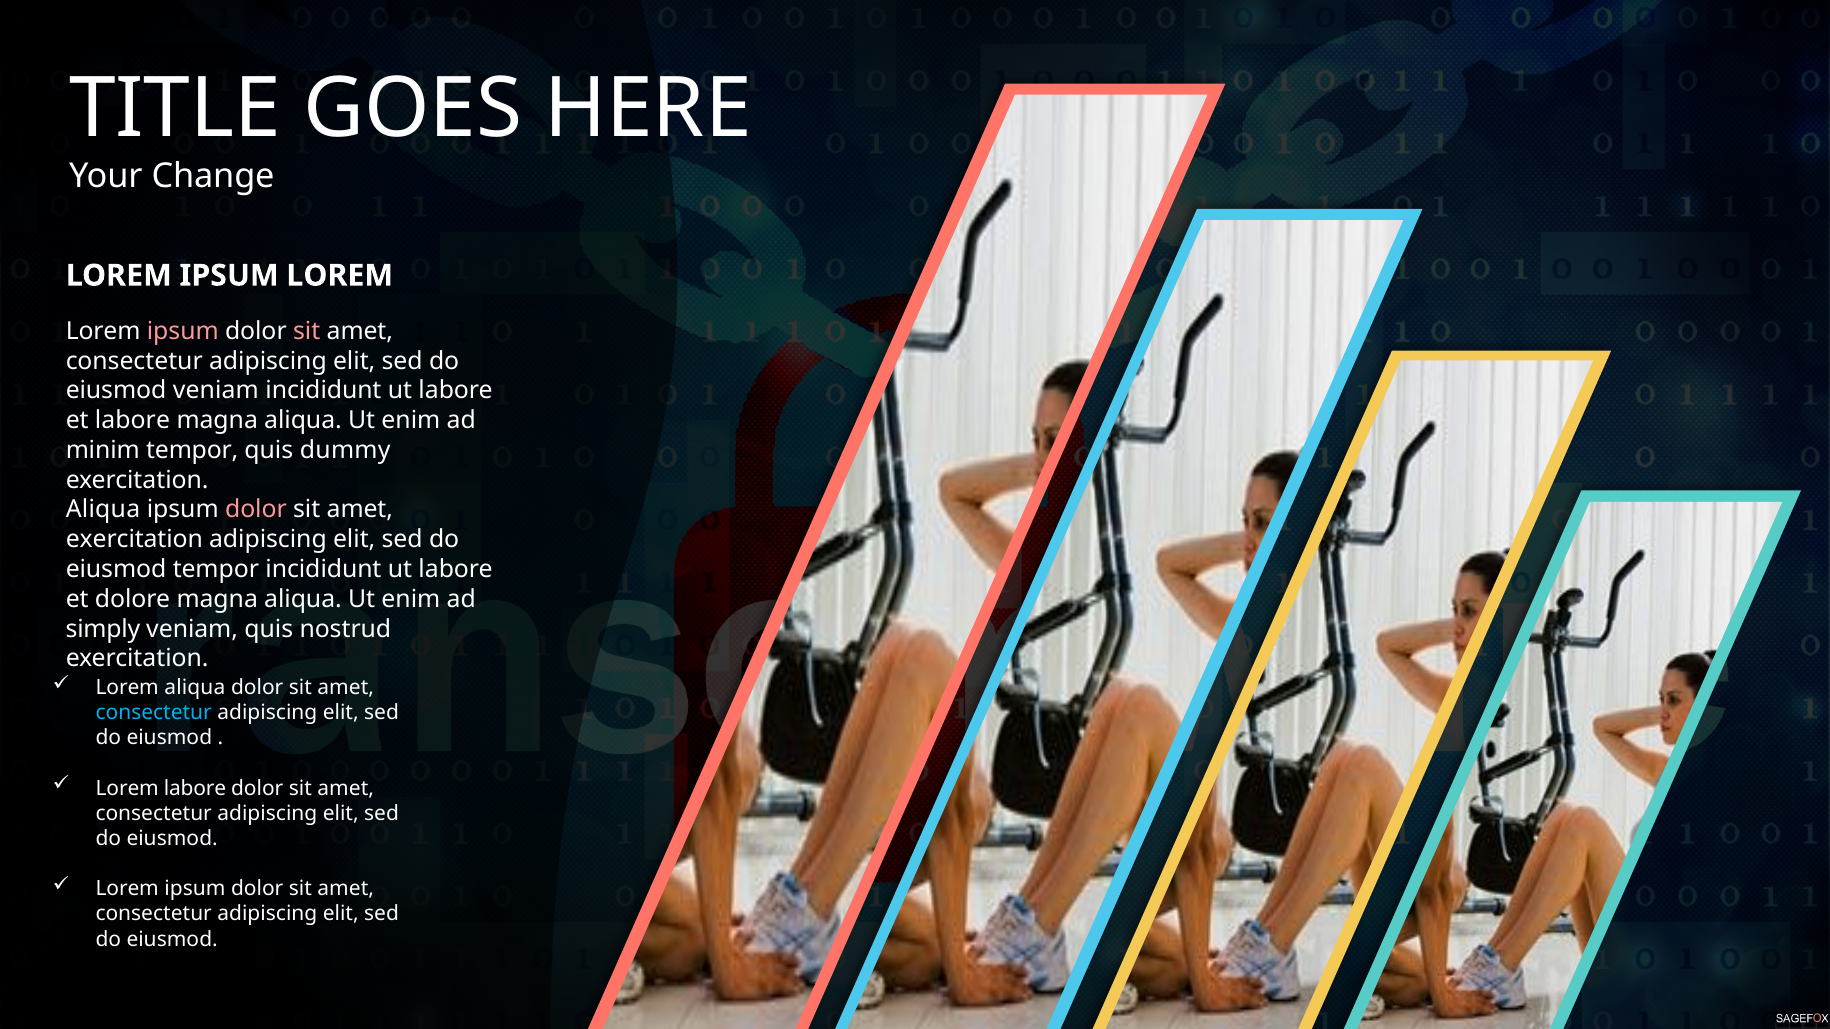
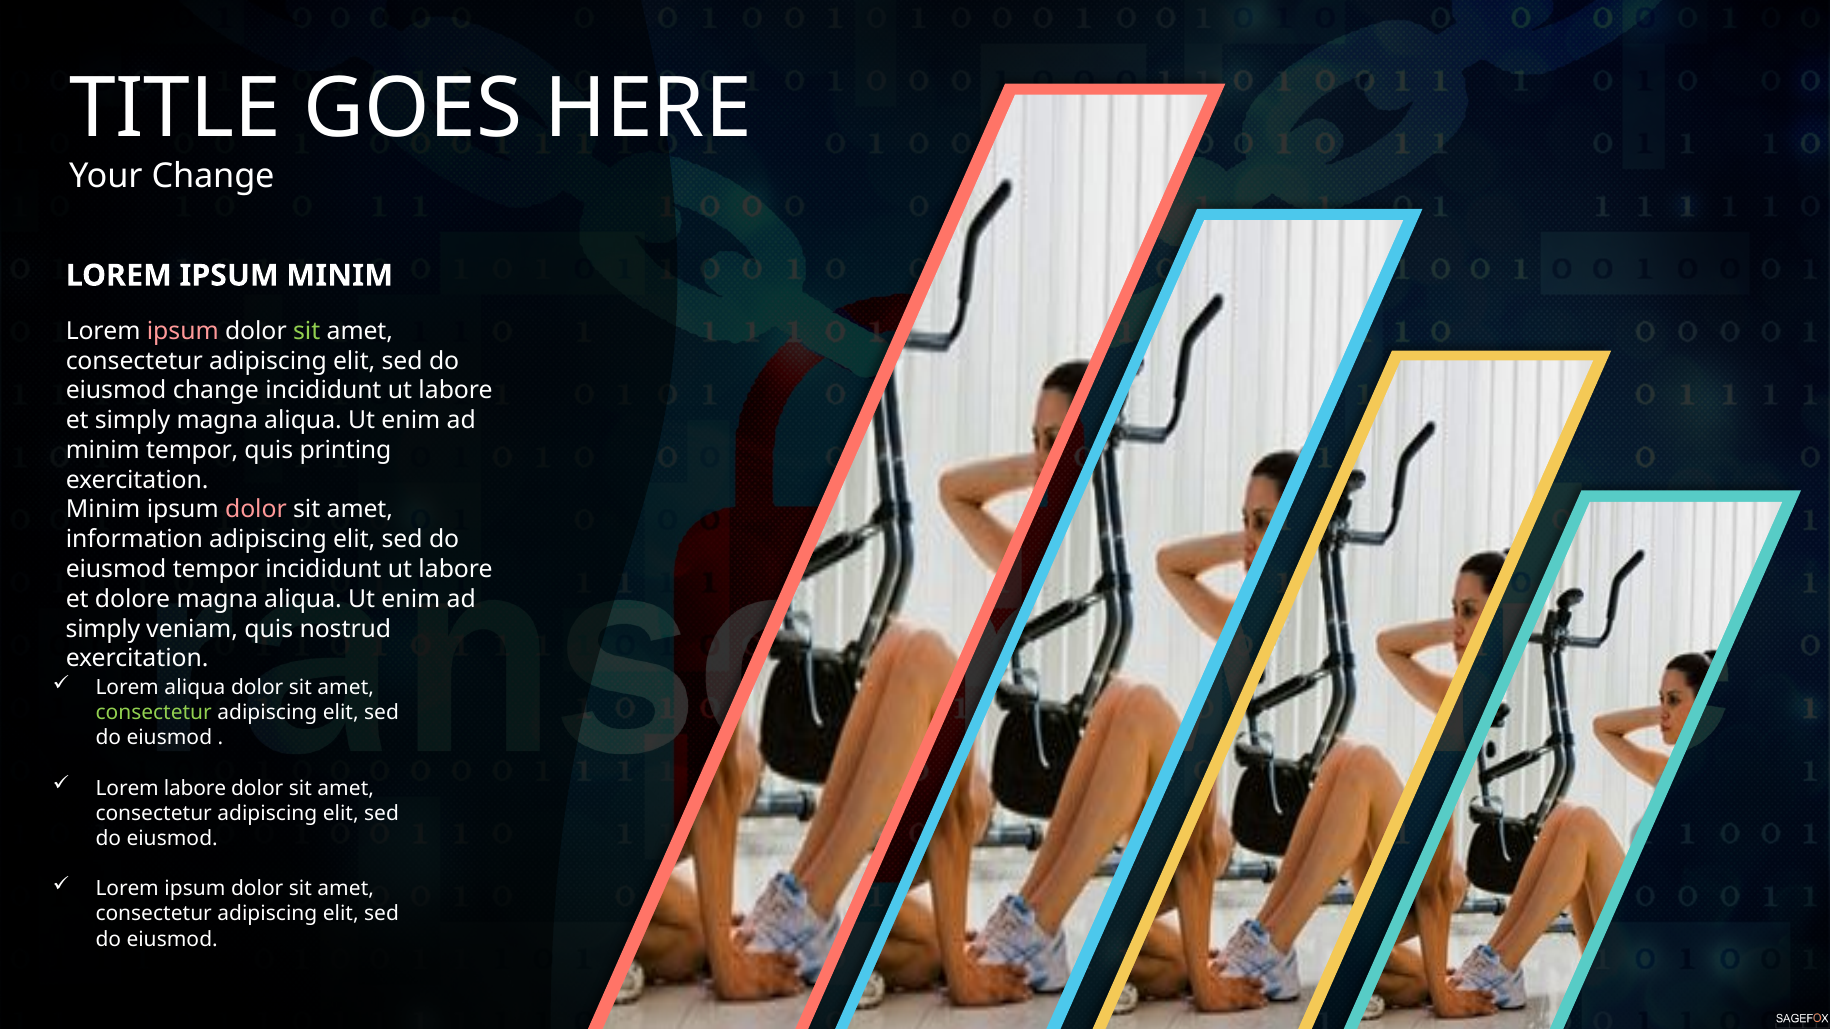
IPSUM LOREM: LOREM -> MINIM (340, 276)
sit colour: pink -> light green (307, 331)
eiusmod veniam: veniam -> change (216, 391)
et labore: labore -> simply (133, 421)
dummy: dummy -> printing (345, 450)
Aliqua: Aliqua -> Minim (103, 510)
exercitation: exercitation -> information (134, 540)
consectetur colour: light blue -> light green (154, 713)
